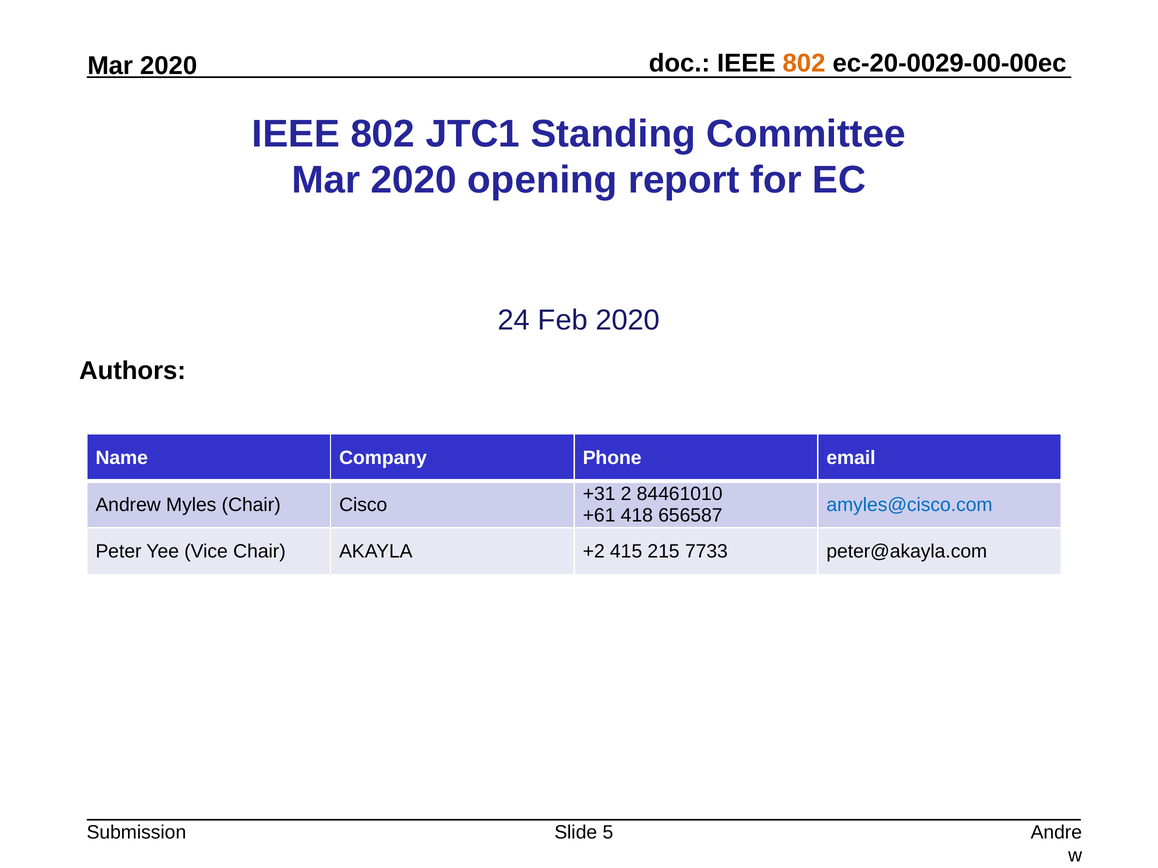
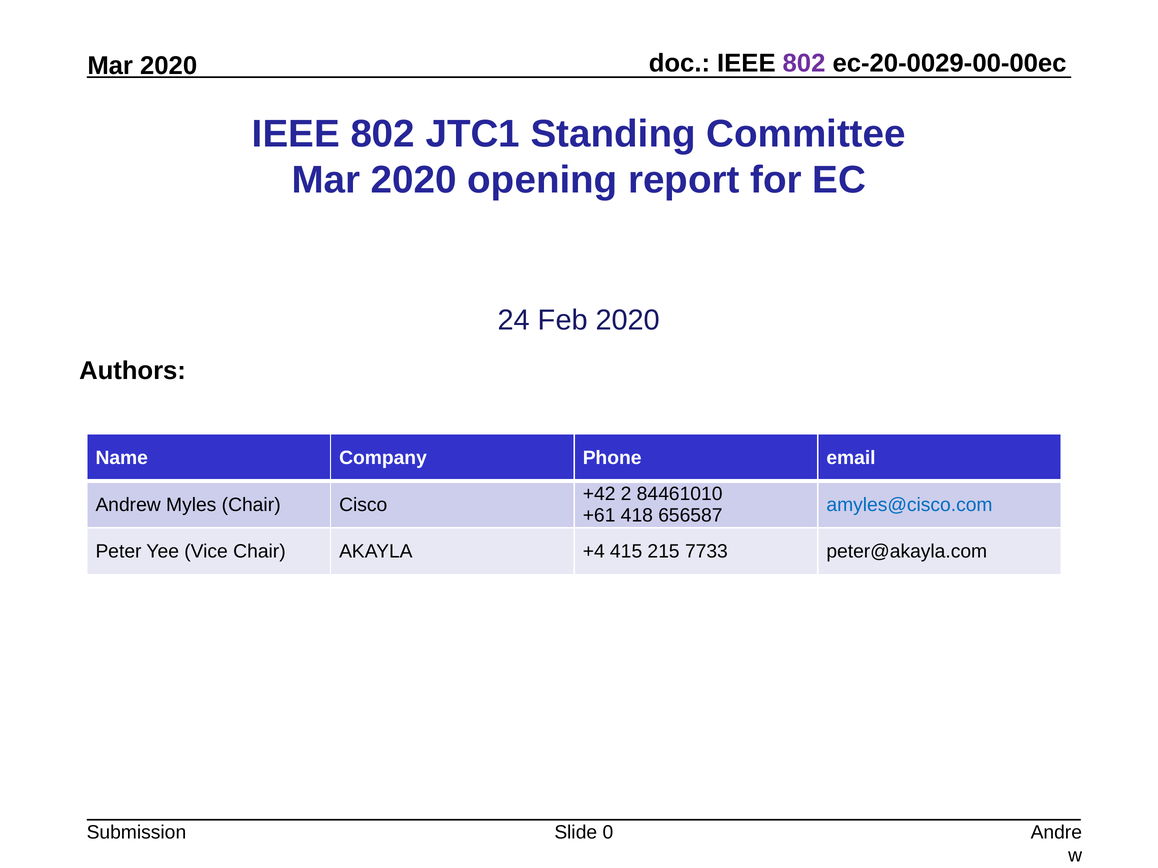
802 colour: orange -> purple (804, 64)
+31: +31 -> +42 (599, 494)
+2: +2 -> +4 (594, 552)
5: 5 -> 0 (608, 833)
